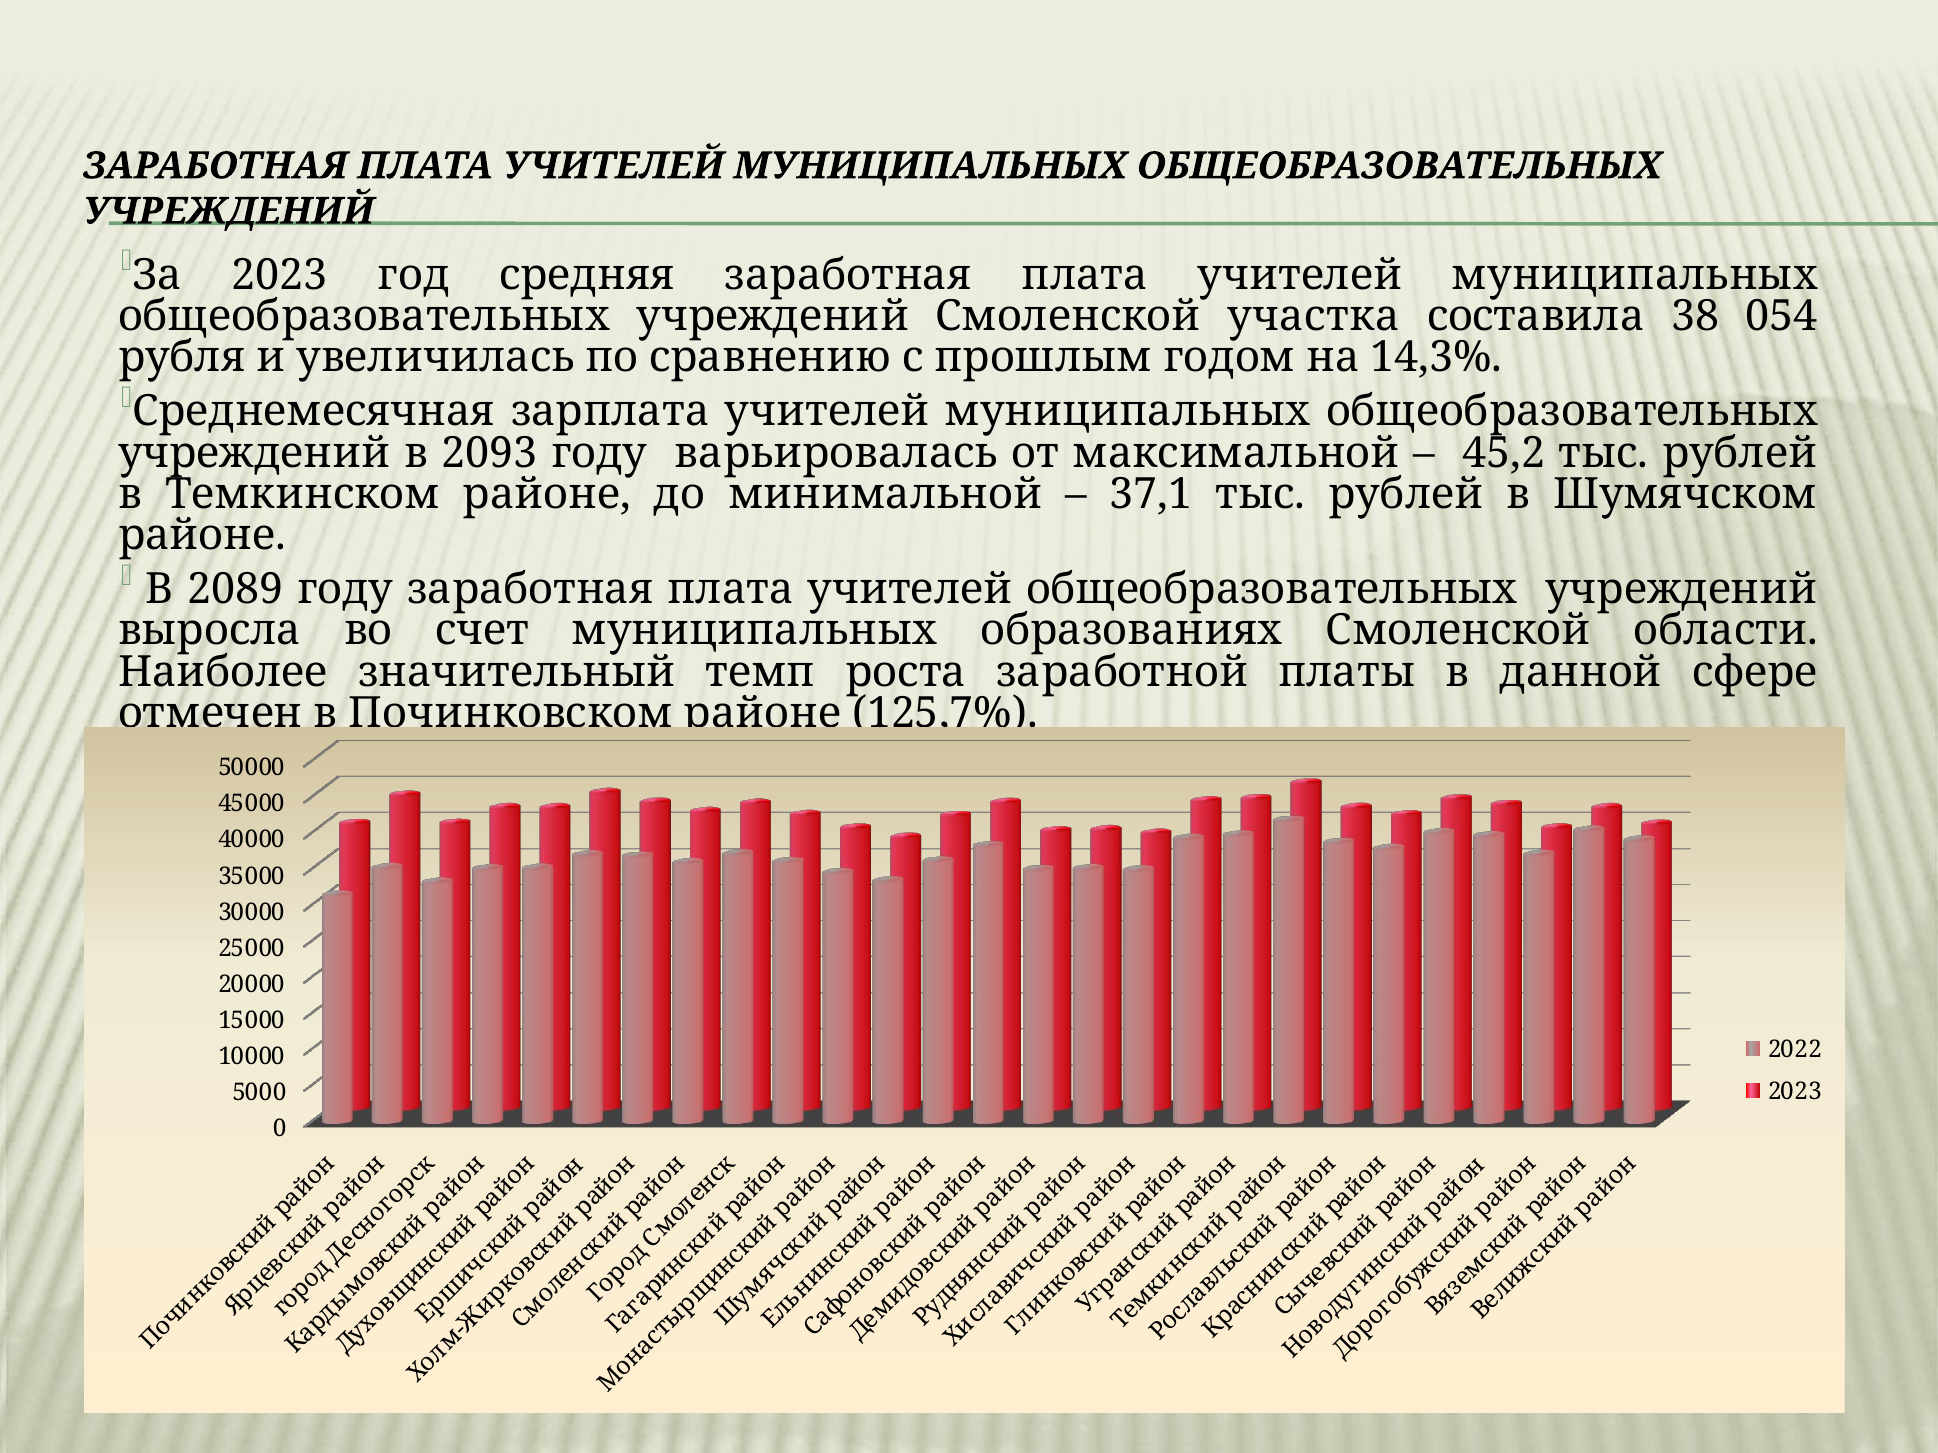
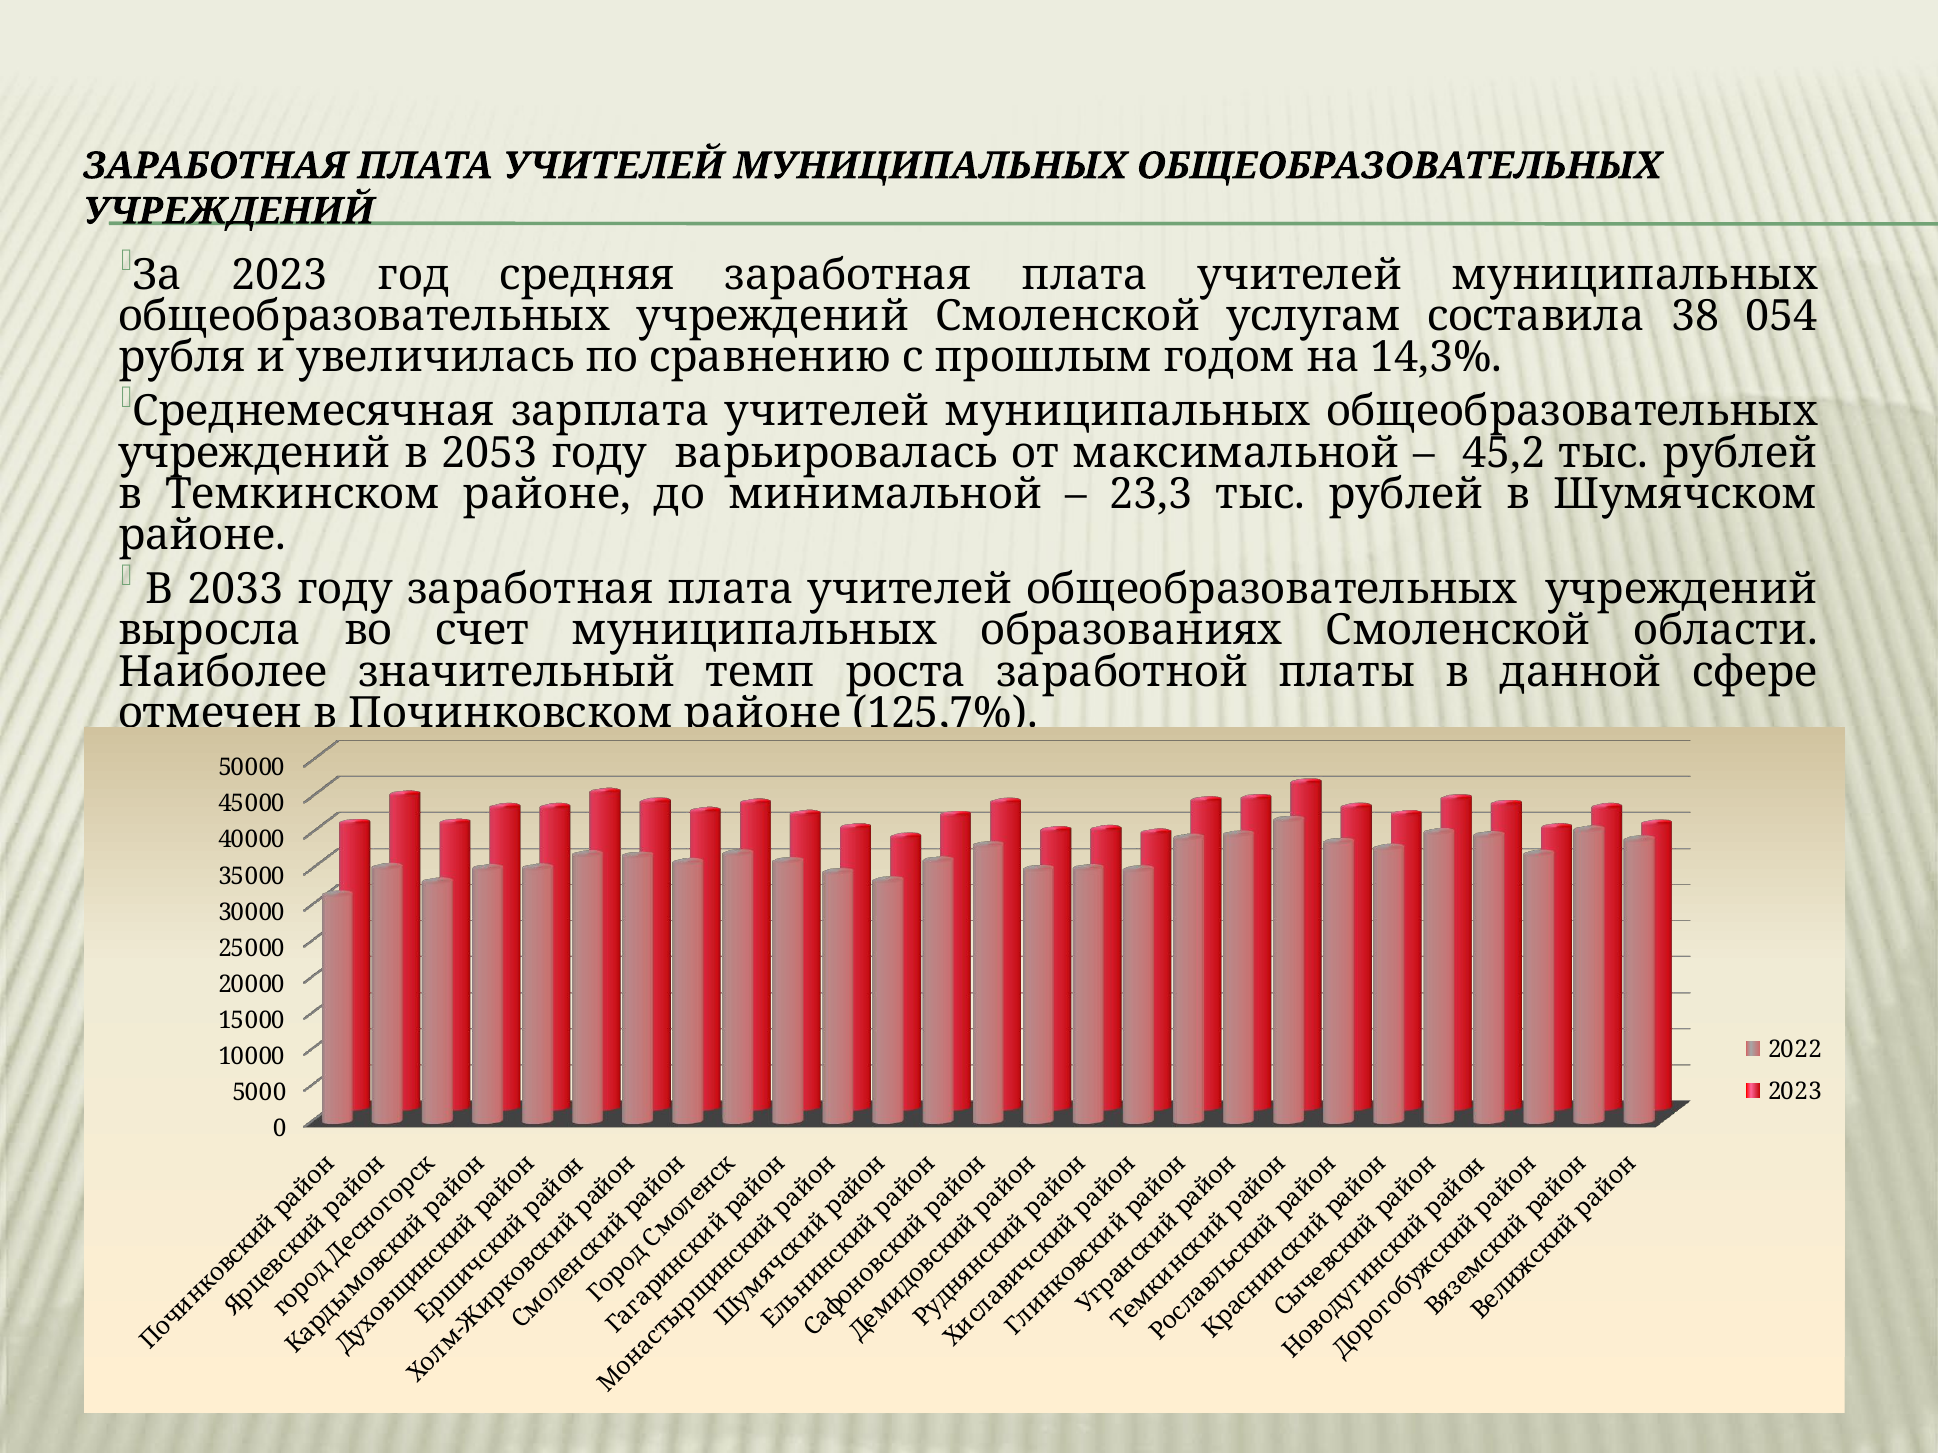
участка: участка -> услугам (1314, 316)
2093: 2093 -> 2053 (490, 453)
37,1: 37,1 -> 23,3 (1151, 494)
2089: 2089 -> 2033 (235, 590)
